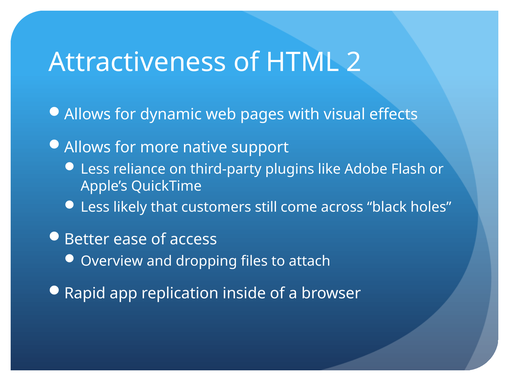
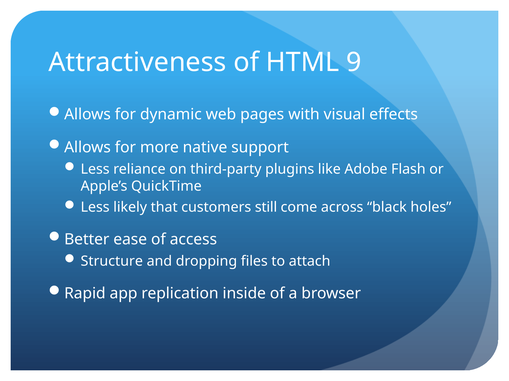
2: 2 -> 9 (354, 63)
Overview: Overview -> Structure (112, 262)
